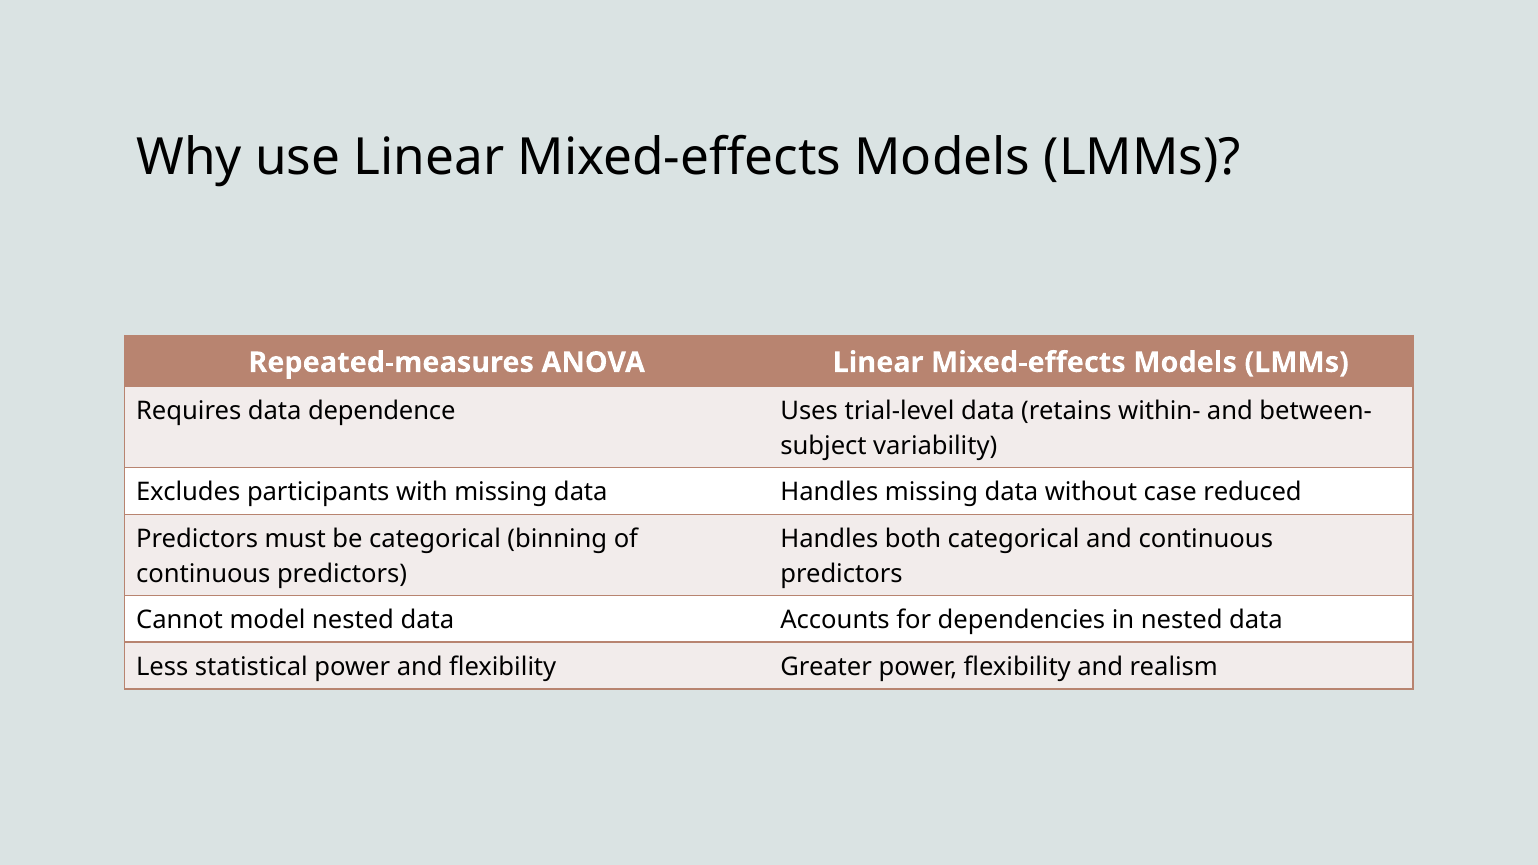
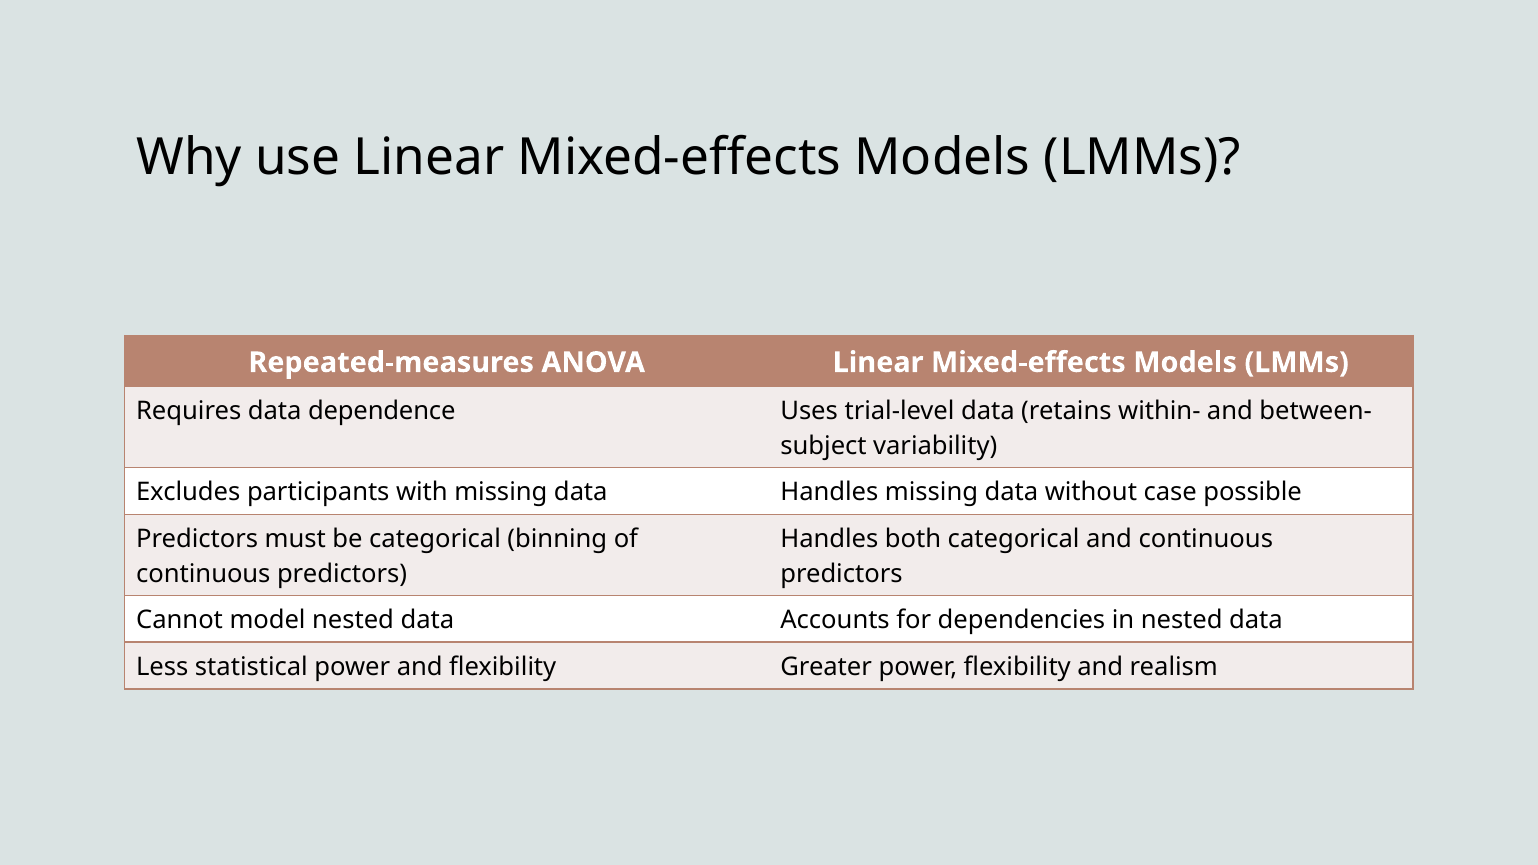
reduced: reduced -> possible (1253, 492)
